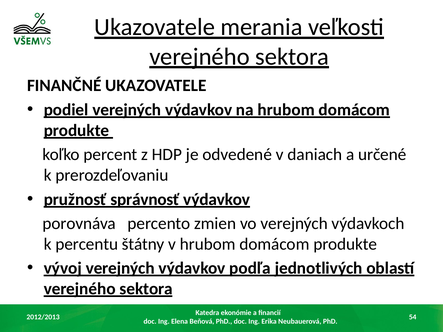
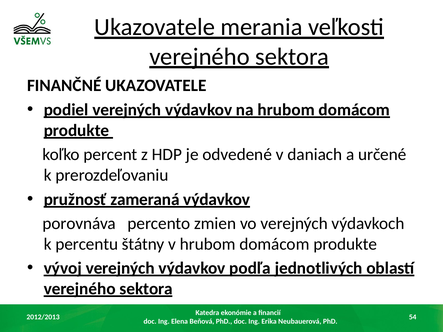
správnosť: správnosť -> zameraná (145, 199)
